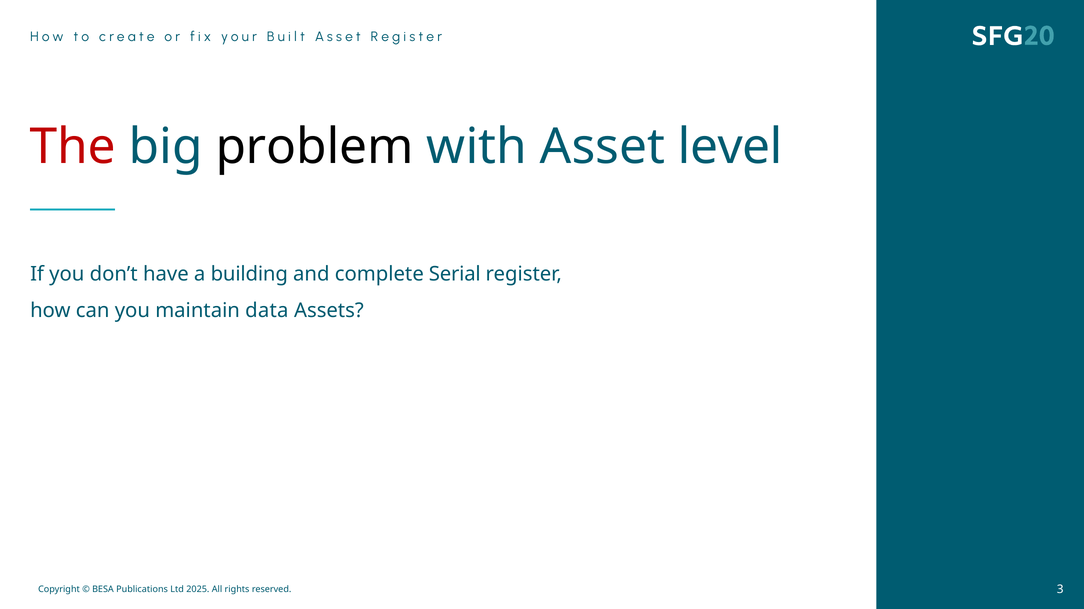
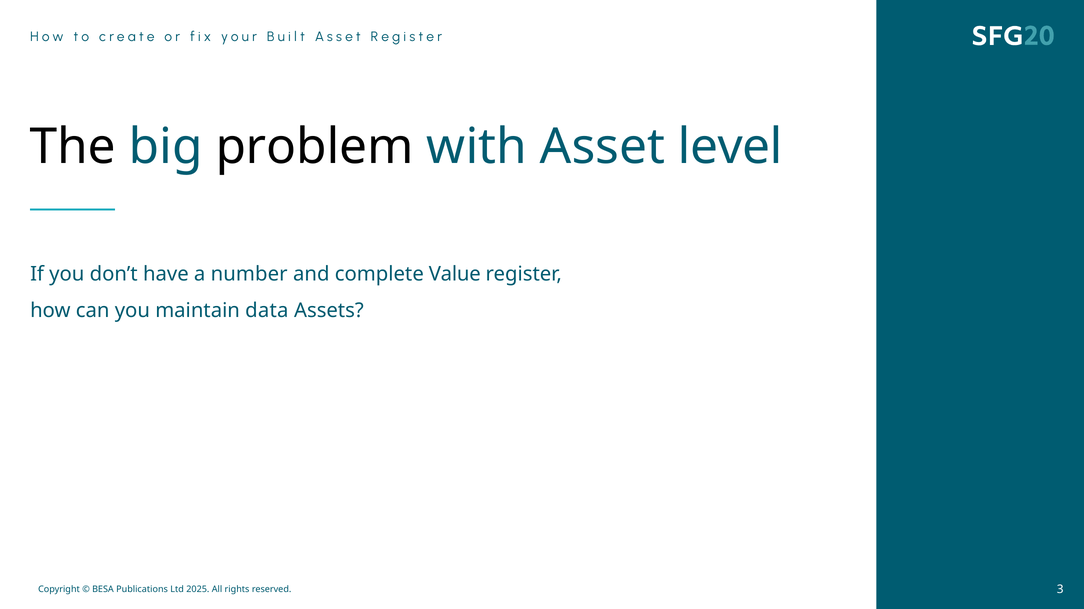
The colour: red -> black (73, 147)
building: building -> number (249, 274)
Serial: Serial -> Value (455, 274)
